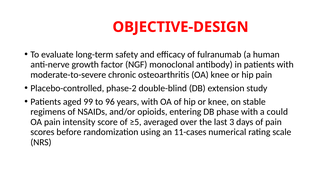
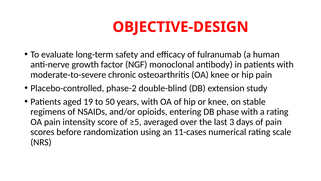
99: 99 -> 19 (88, 101)
96: 96 -> 50 (110, 101)
a could: could -> rating (277, 112)
